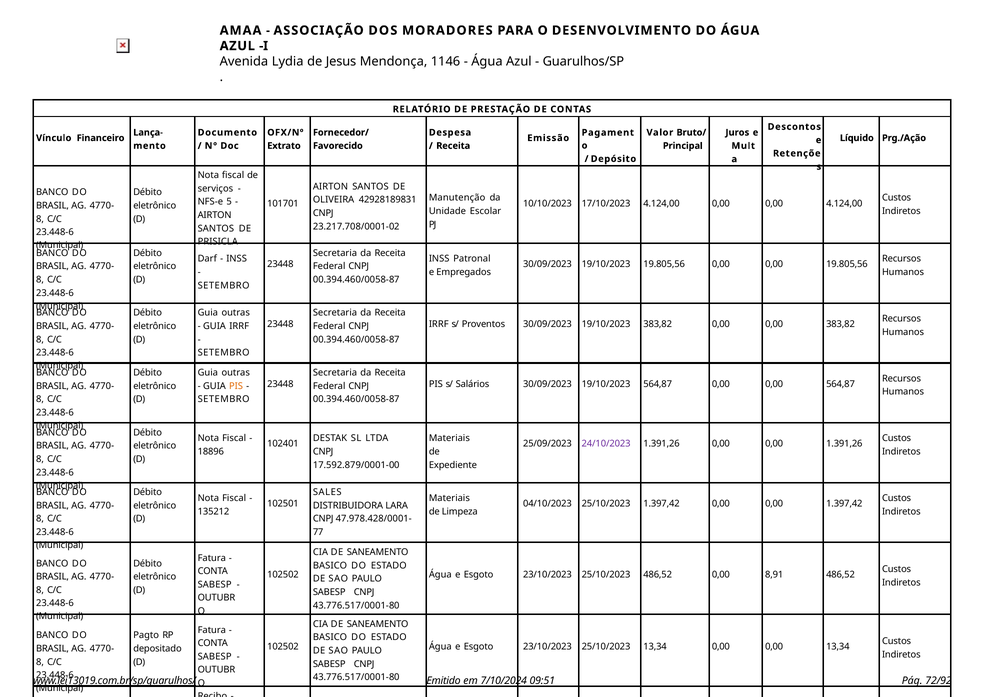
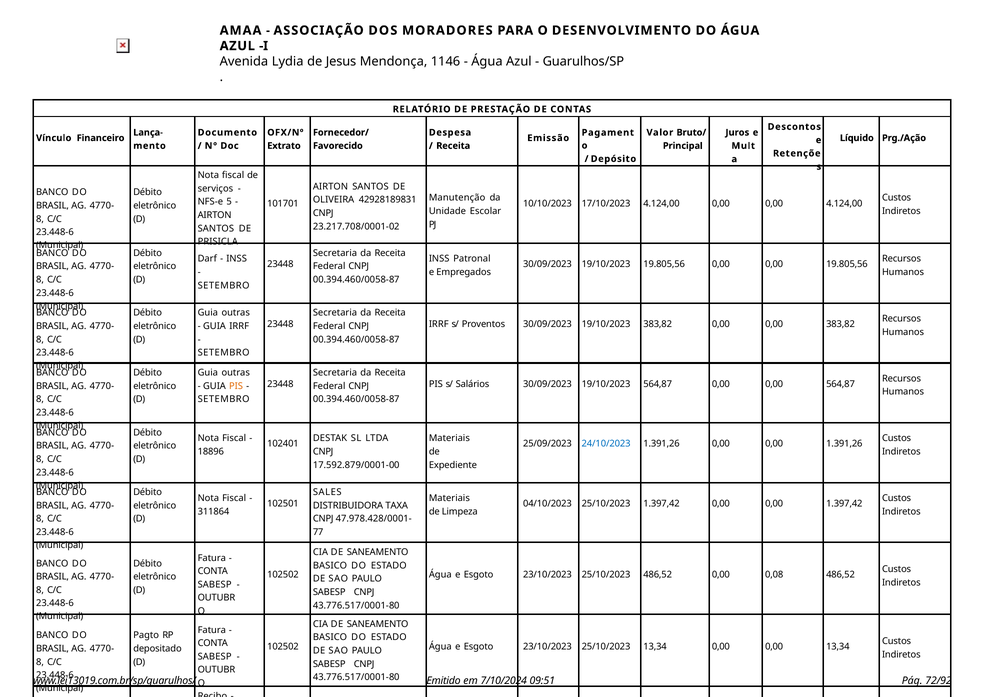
24/10/2023 colour: purple -> blue (606, 444)
LARA: LARA -> TAXA (397, 506)
135212: 135212 -> 311864 (213, 512)
8,91: 8,91 -> 0,08 (774, 575)
